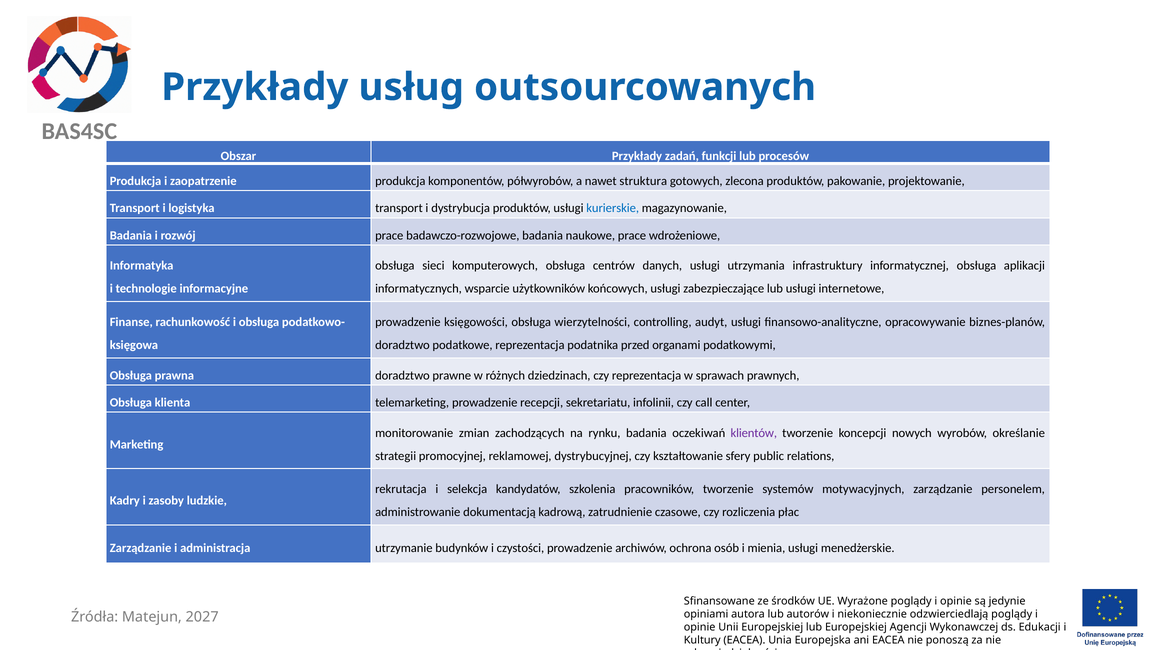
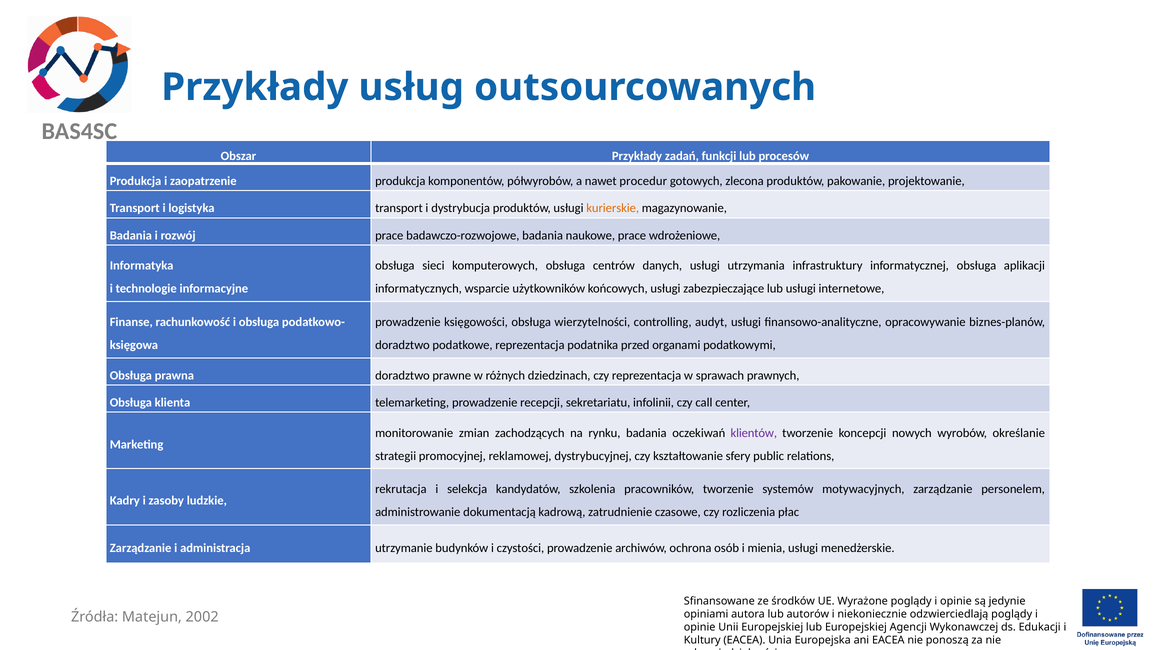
struktura: struktura -> procedur (643, 181)
kurierskie colour: blue -> orange (613, 208)
2027: 2027 -> 2002 (202, 617)
